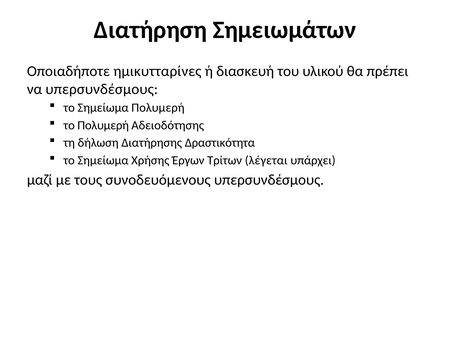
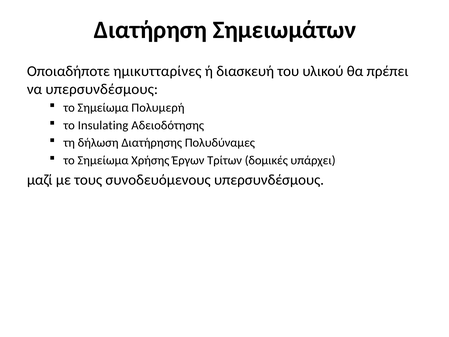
το Πολυμερή: Πολυμερή -> Insulating (103, 125)
Δραστικότητα: Δραστικότητα -> Πολυδύναμες (220, 143)
λέγεται: λέγεται -> δομικές (266, 160)
